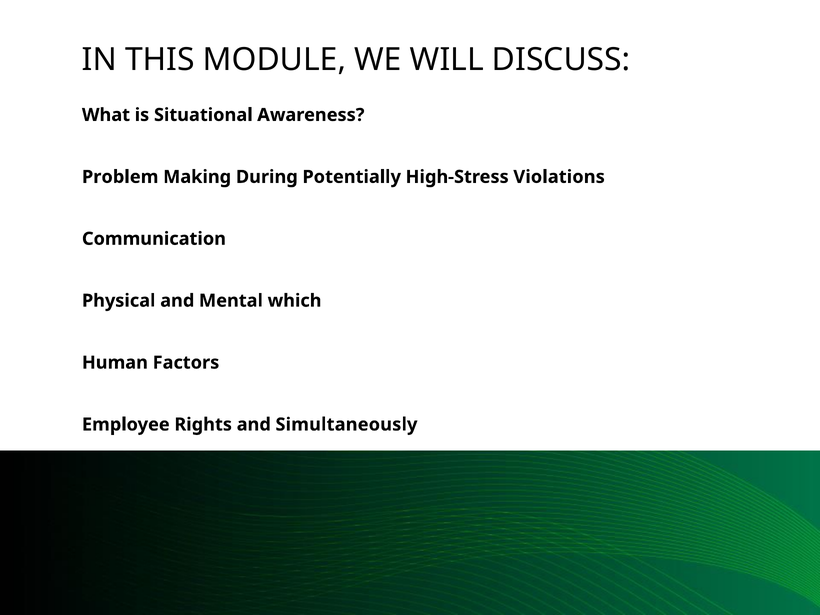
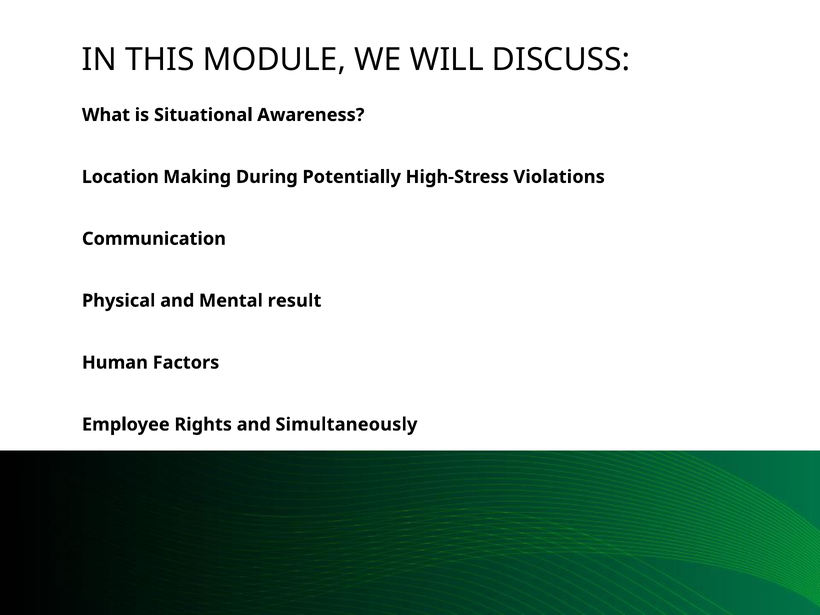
Problem: Problem -> Location (120, 177)
which: which -> result (295, 301)
